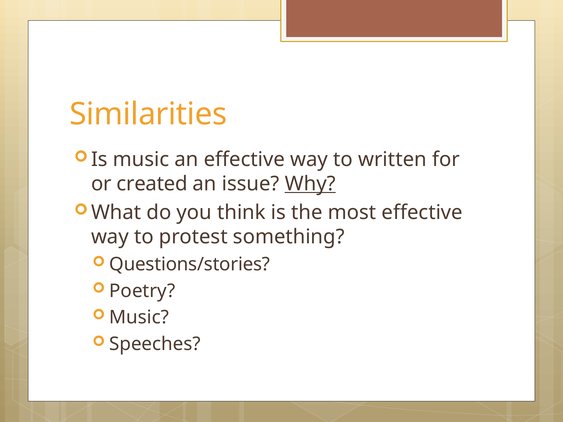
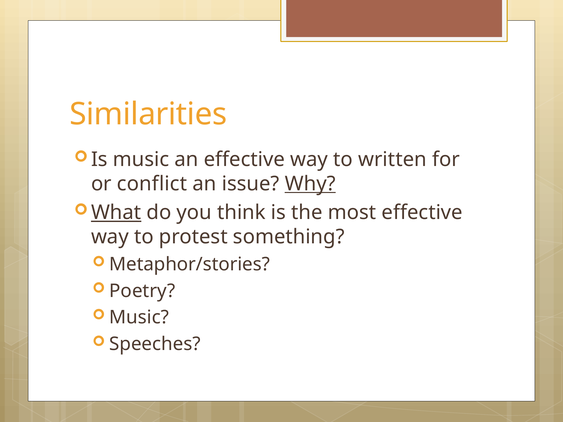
created: created -> conflict (152, 184)
What underline: none -> present (116, 213)
Questions/stories: Questions/stories -> Metaphor/stories (190, 264)
